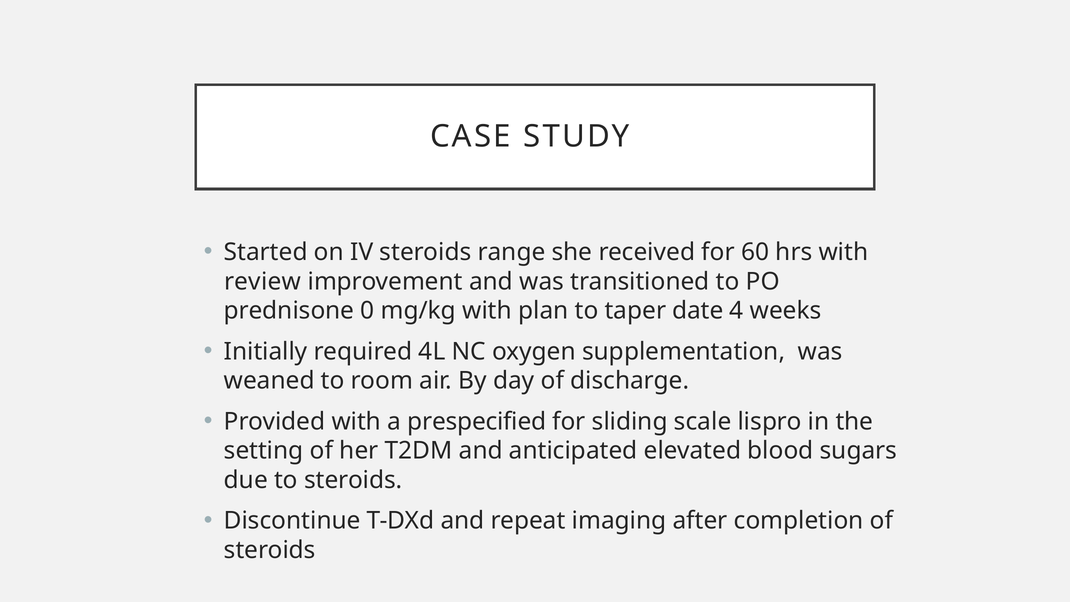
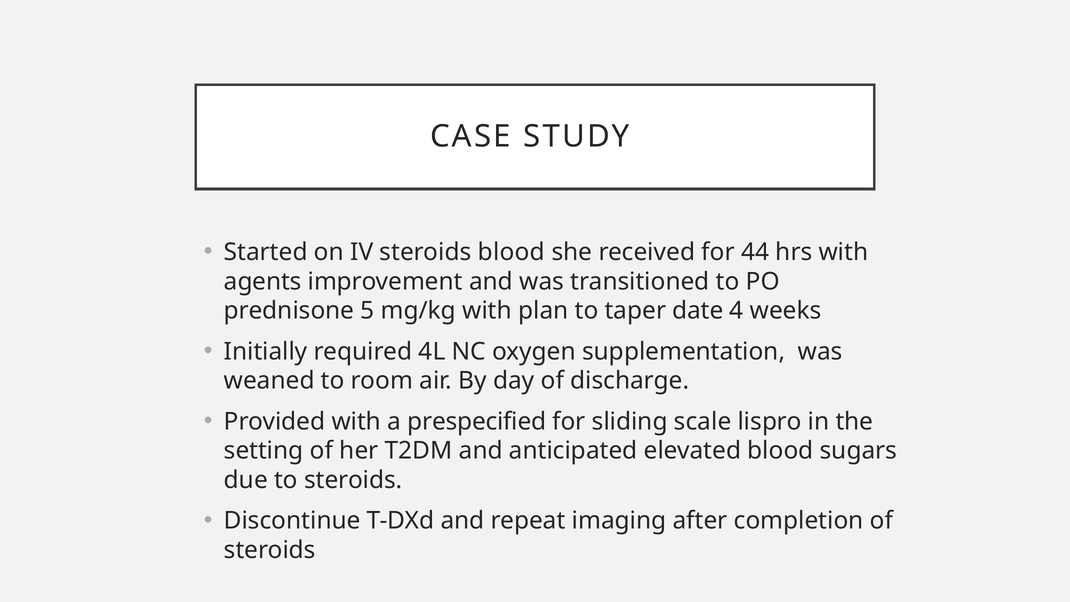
steroids range: range -> blood (511, 252)
60: 60 -> 44 (755, 252)
review: review -> agents (263, 281)
0: 0 -> 5 (368, 311)
